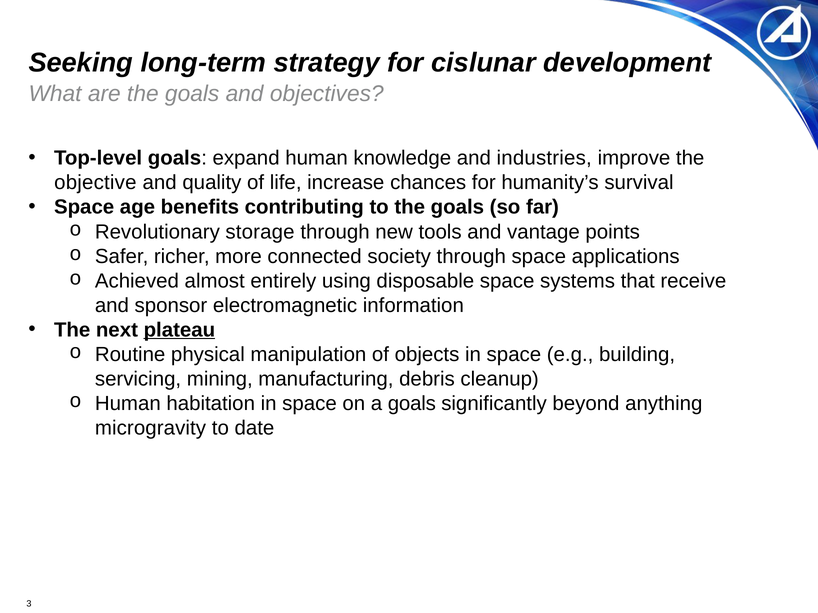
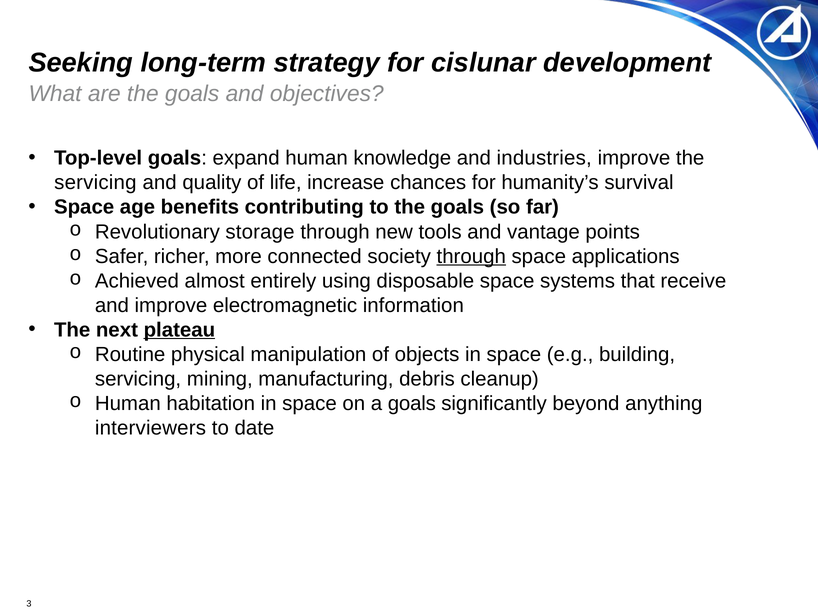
objective: objective -> servicing (95, 183)
through underline: none -> present (471, 256)
and sponsor: sponsor -> improve (171, 306)
microgravity: microgravity -> interviewers (150, 428)
